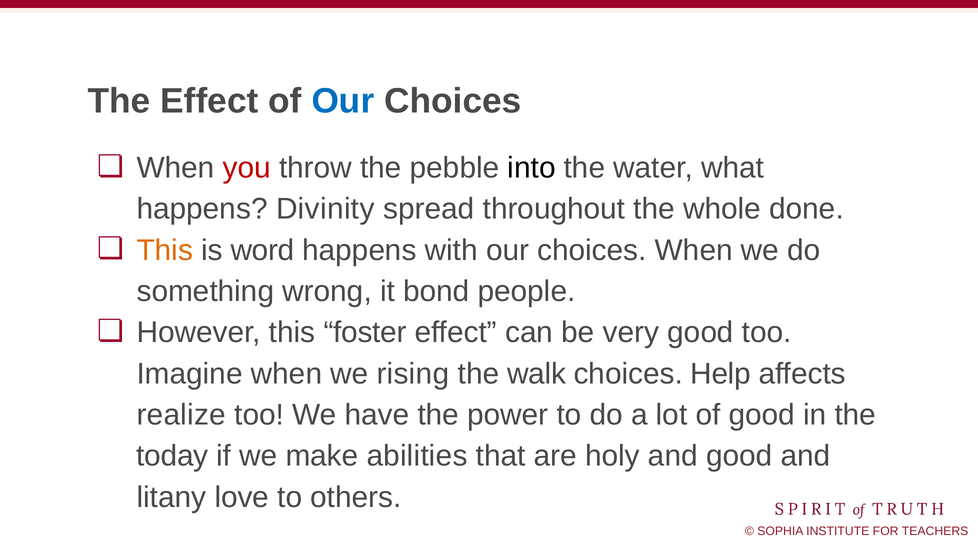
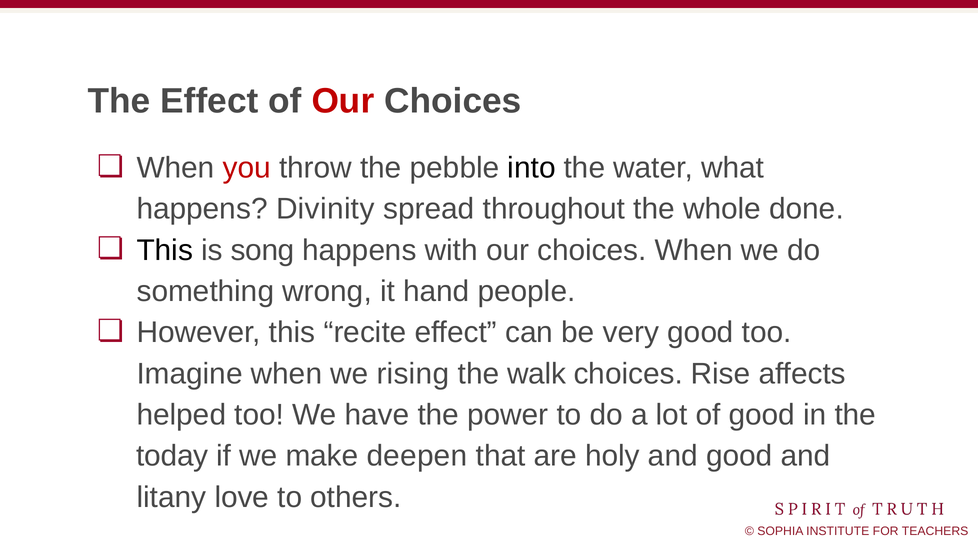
Our colour: blue -> red (343, 101)
This colour: orange -> black (165, 250)
word: word -> song (263, 250)
bond: bond -> hand (436, 291)
foster: foster -> recite (365, 333)
Help: Help -> Rise (721, 374)
realize: realize -> helped (181, 415)
abilities: abilities -> deepen (417, 456)
